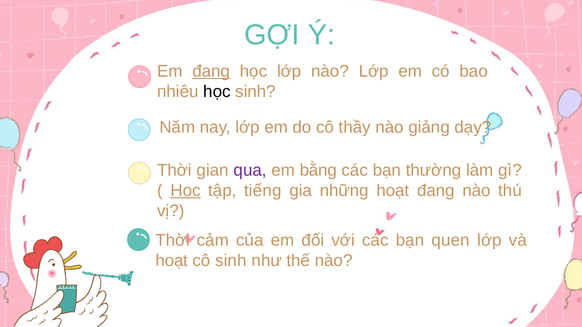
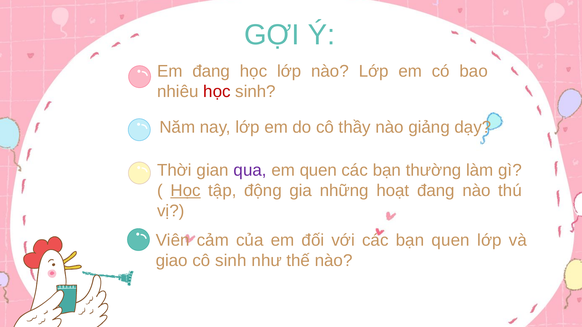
đang underline: present -> none (211, 71)
học colour: black -> red (217, 92)
em bằng: bằng -> quen (318, 170)
tiếng: tiếng -> động (263, 191)
Thời: Thời -> Viên (173, 241)
hoạt: hoạt -> giao (172, 261)
